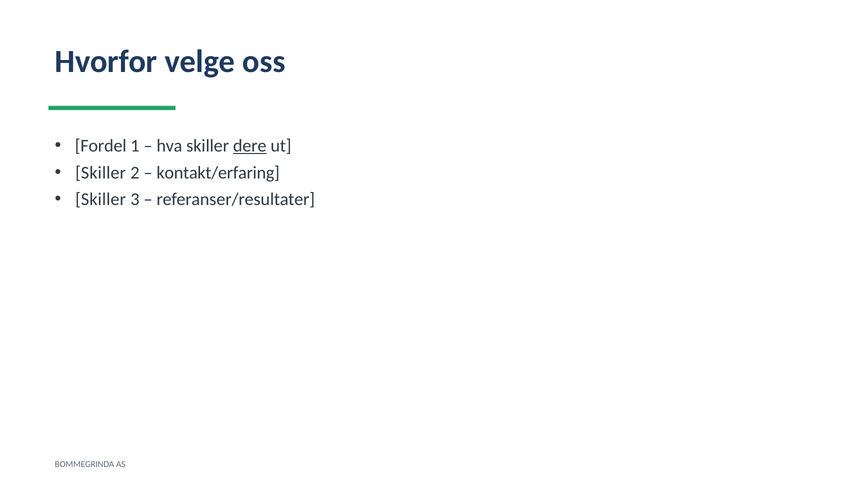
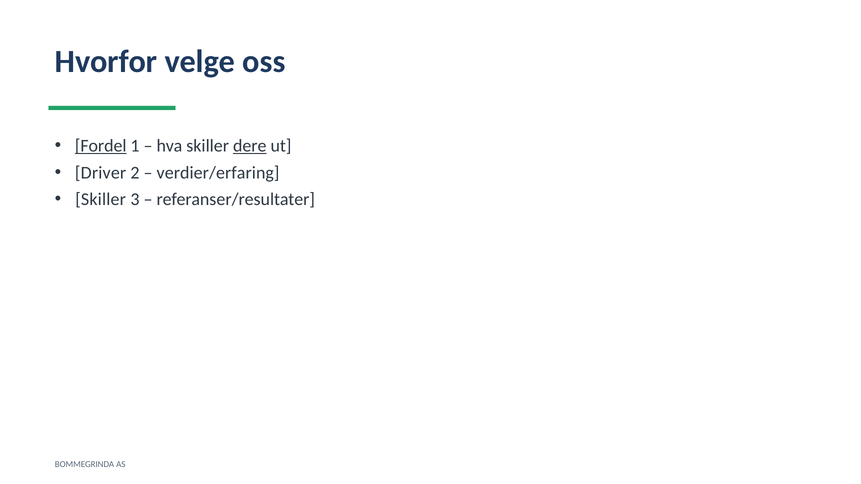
Fordel underline: none -> present (101, 146)
Skiller: Skiller -> Driver (101, 173)
kontakt/erfaring: kontakt/erfaring -> verdier/erfaring (218, 173)
